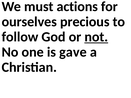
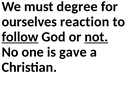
actions: actions -> degree (77, 7)
precious: precious -> reaction (85, 22)
follow underline: none -> present (20, 37)
